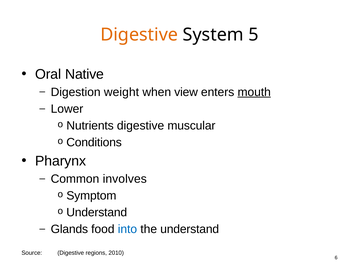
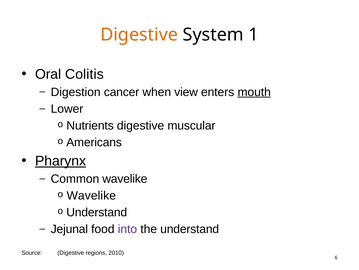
5: 5 -> 1 (253, 34)
Native: Native -> Colitis (84, 74)
weight: weight -> cancer (122, 92)
Conditions: Conditions -> Americans (94, 142)
Pharynx underline: none -> present (61, 161)
Common involves: involves -> wavelike (125, 178)
Symptom: Symptom -> Wavelike (91, 195)
Glands: Glands -> Jejunal (69, 229)
into colour: blue -> purple (127, 229)
